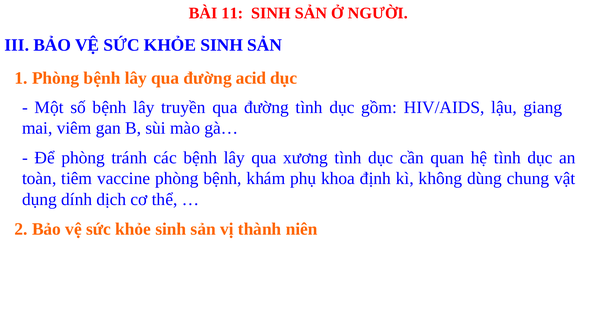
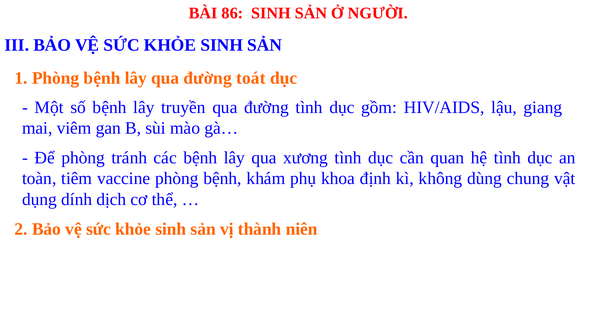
11: 11 -> 86 (232, 13)
acid: acid -> toát (251, 78)
